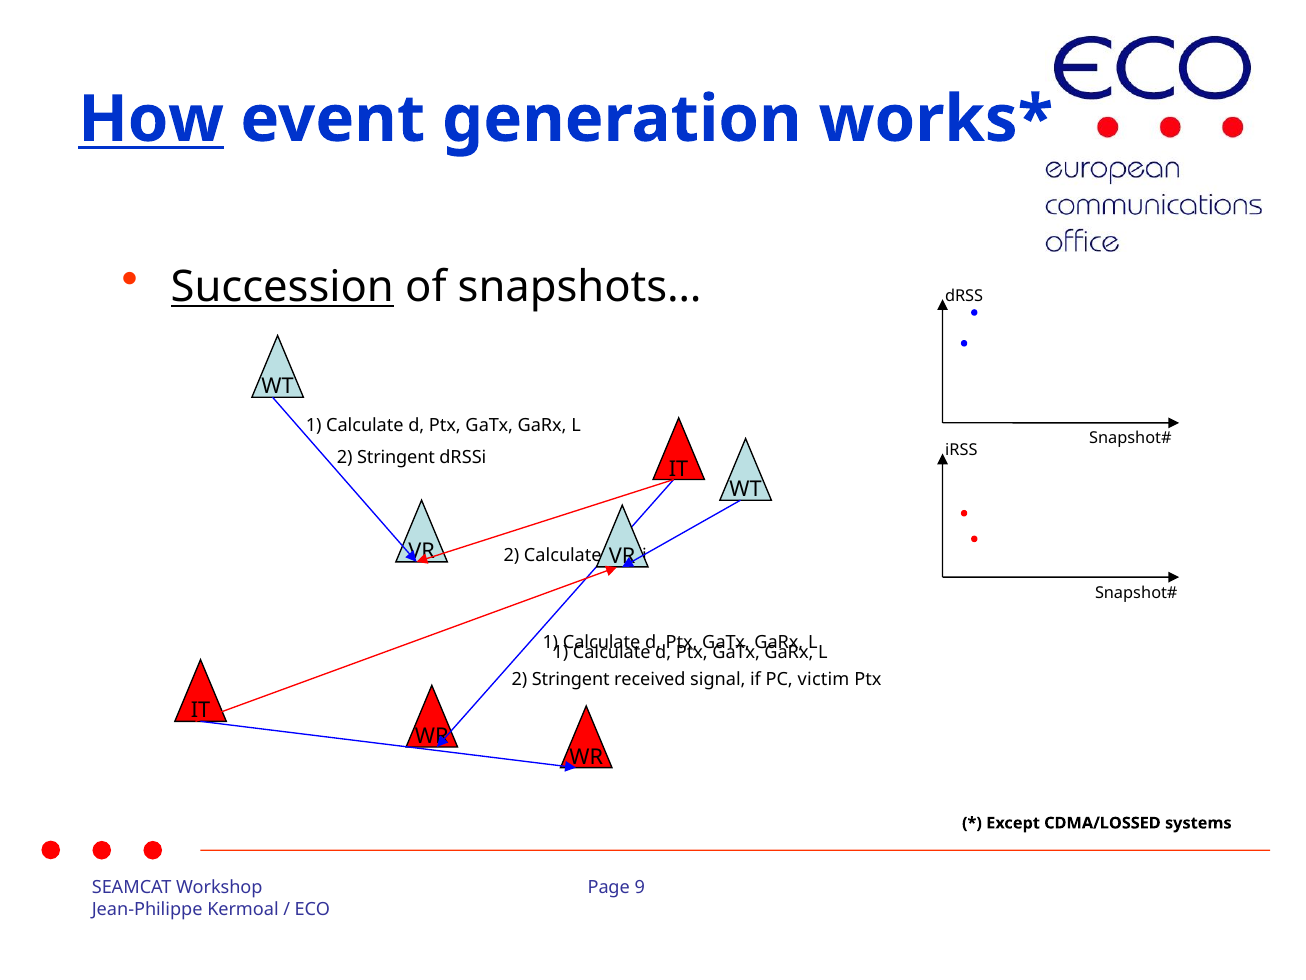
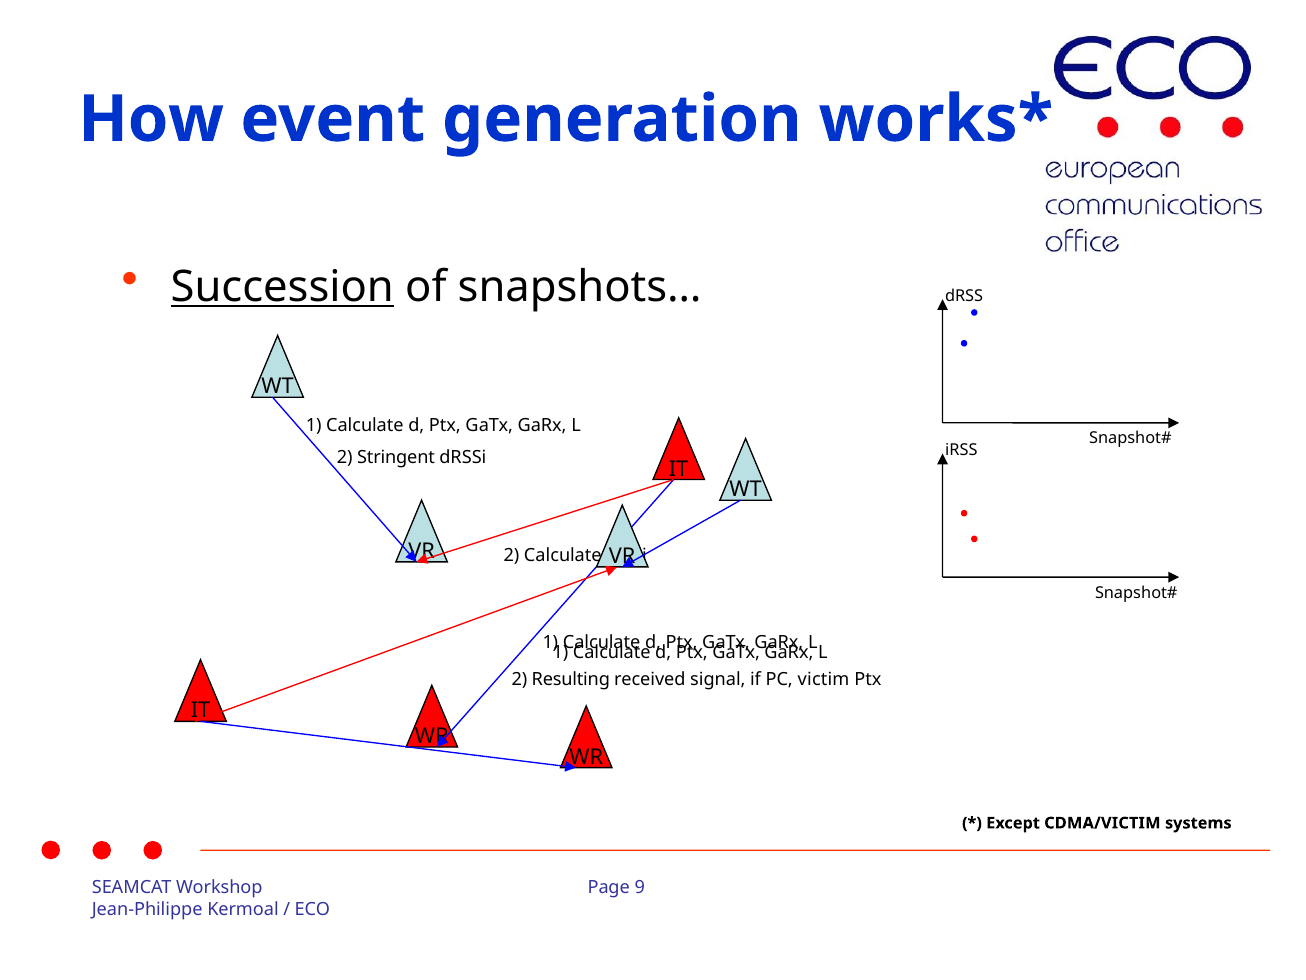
How underline: present -> none (151, 119)
Stringent: Stringent -> Resulting (571, 679)
CDMA/LOSSED: CDMA/LOSSED -> CDMA/VICTIM (1102, 823)
